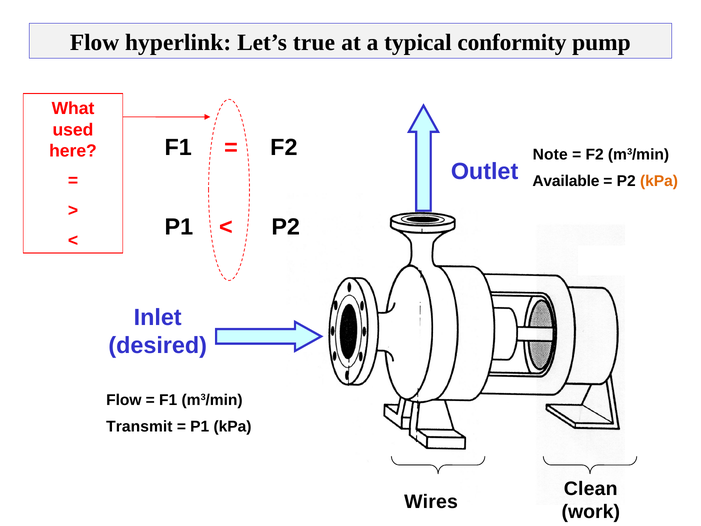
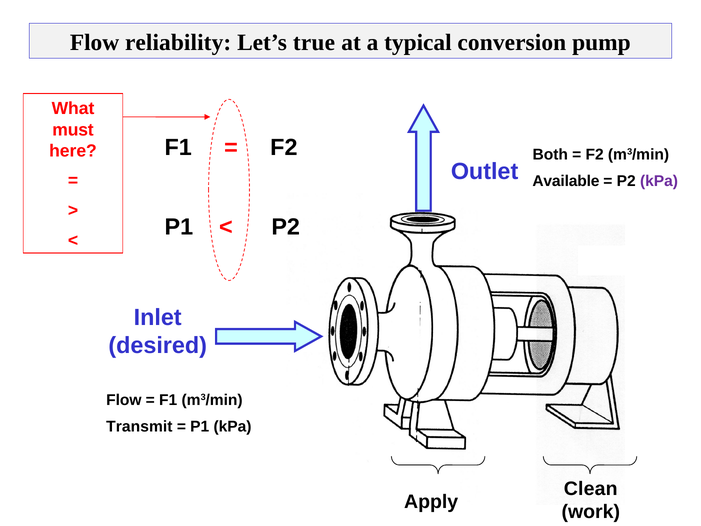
hyperlink: hyperlink -> reliability (178, 42)
conformity: conformity -> conversion (512, 42)
used: used -> must (73, 130)
Note: Note -> Both (550, 154)
kPa colour: orange -> purple (659, 181)
Wires: Wires -> Apply (431, 502)
